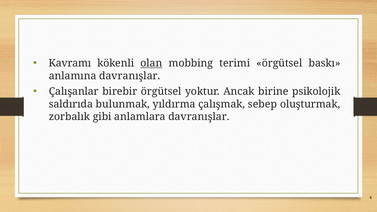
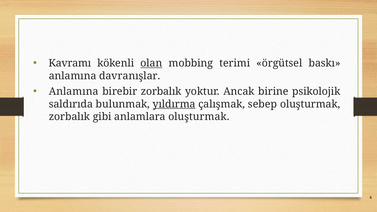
Çalışanlar: Çalışanlar -> Anlamına (74, 92)
birebir örgütsel: örgütsel -> zorbalık (161, 92)
yıldırma underline: none -> present (174, 104)
anlamlara davranışlar: davranışlar -> oluşturmak (199, 117)
